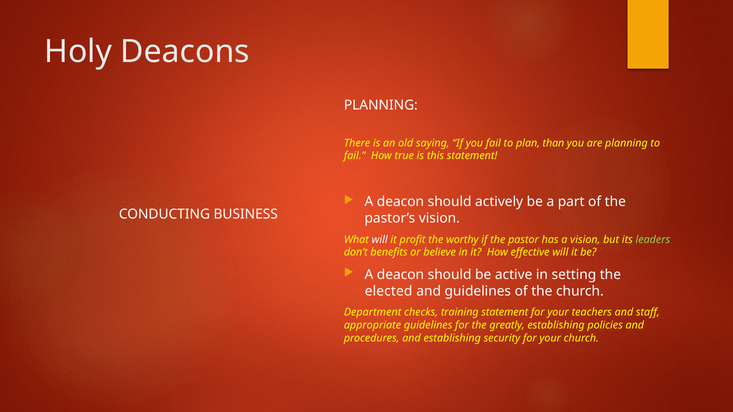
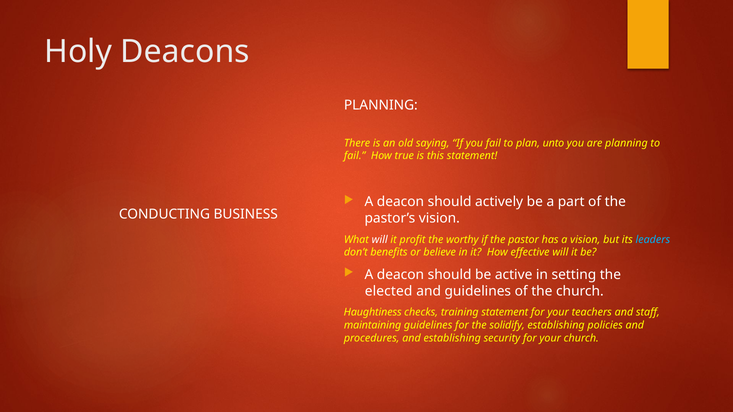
than: than -> unto (553, 143)
leaders colour: light green -> light blue (653, 240)
Department: Department -> Haughtiness (373, 313)
appropriate: appropriate -> maintaining (373, 325)
greatly: greatly -> solidify (507, 325)
